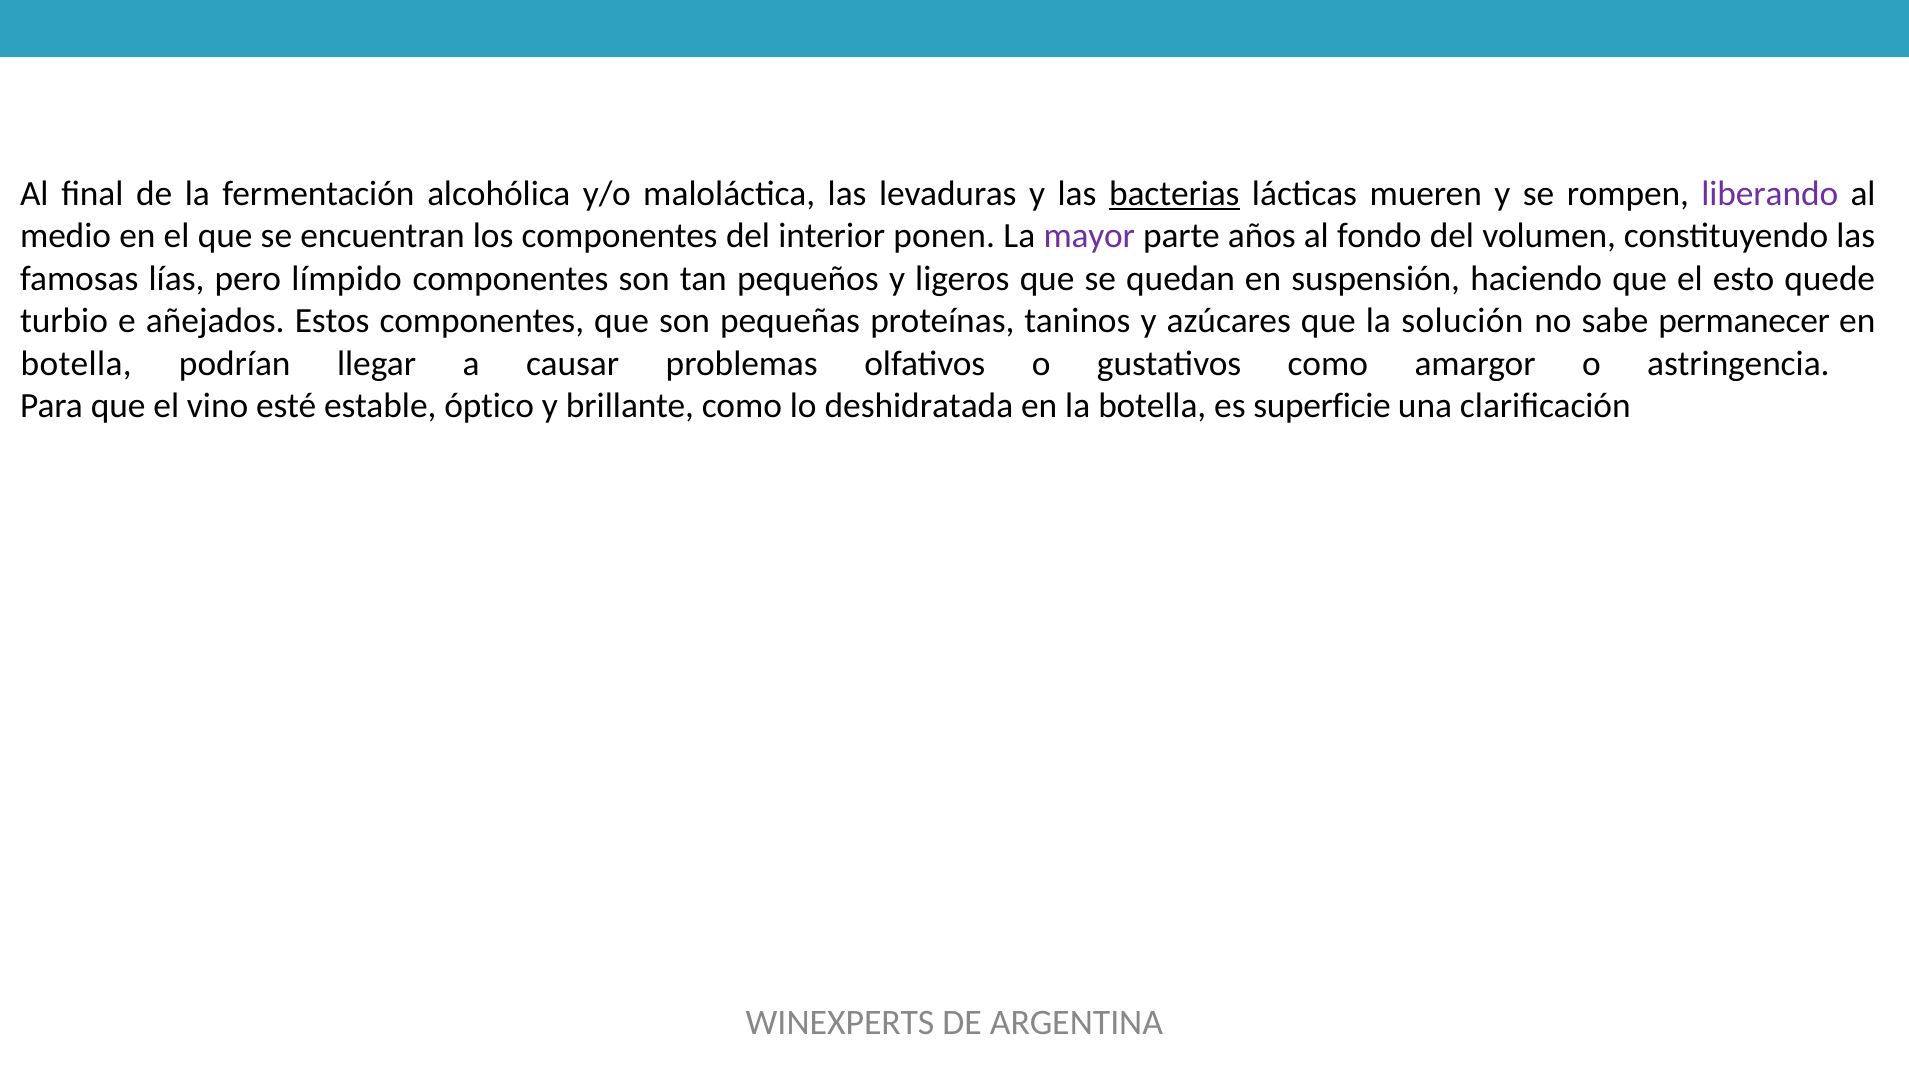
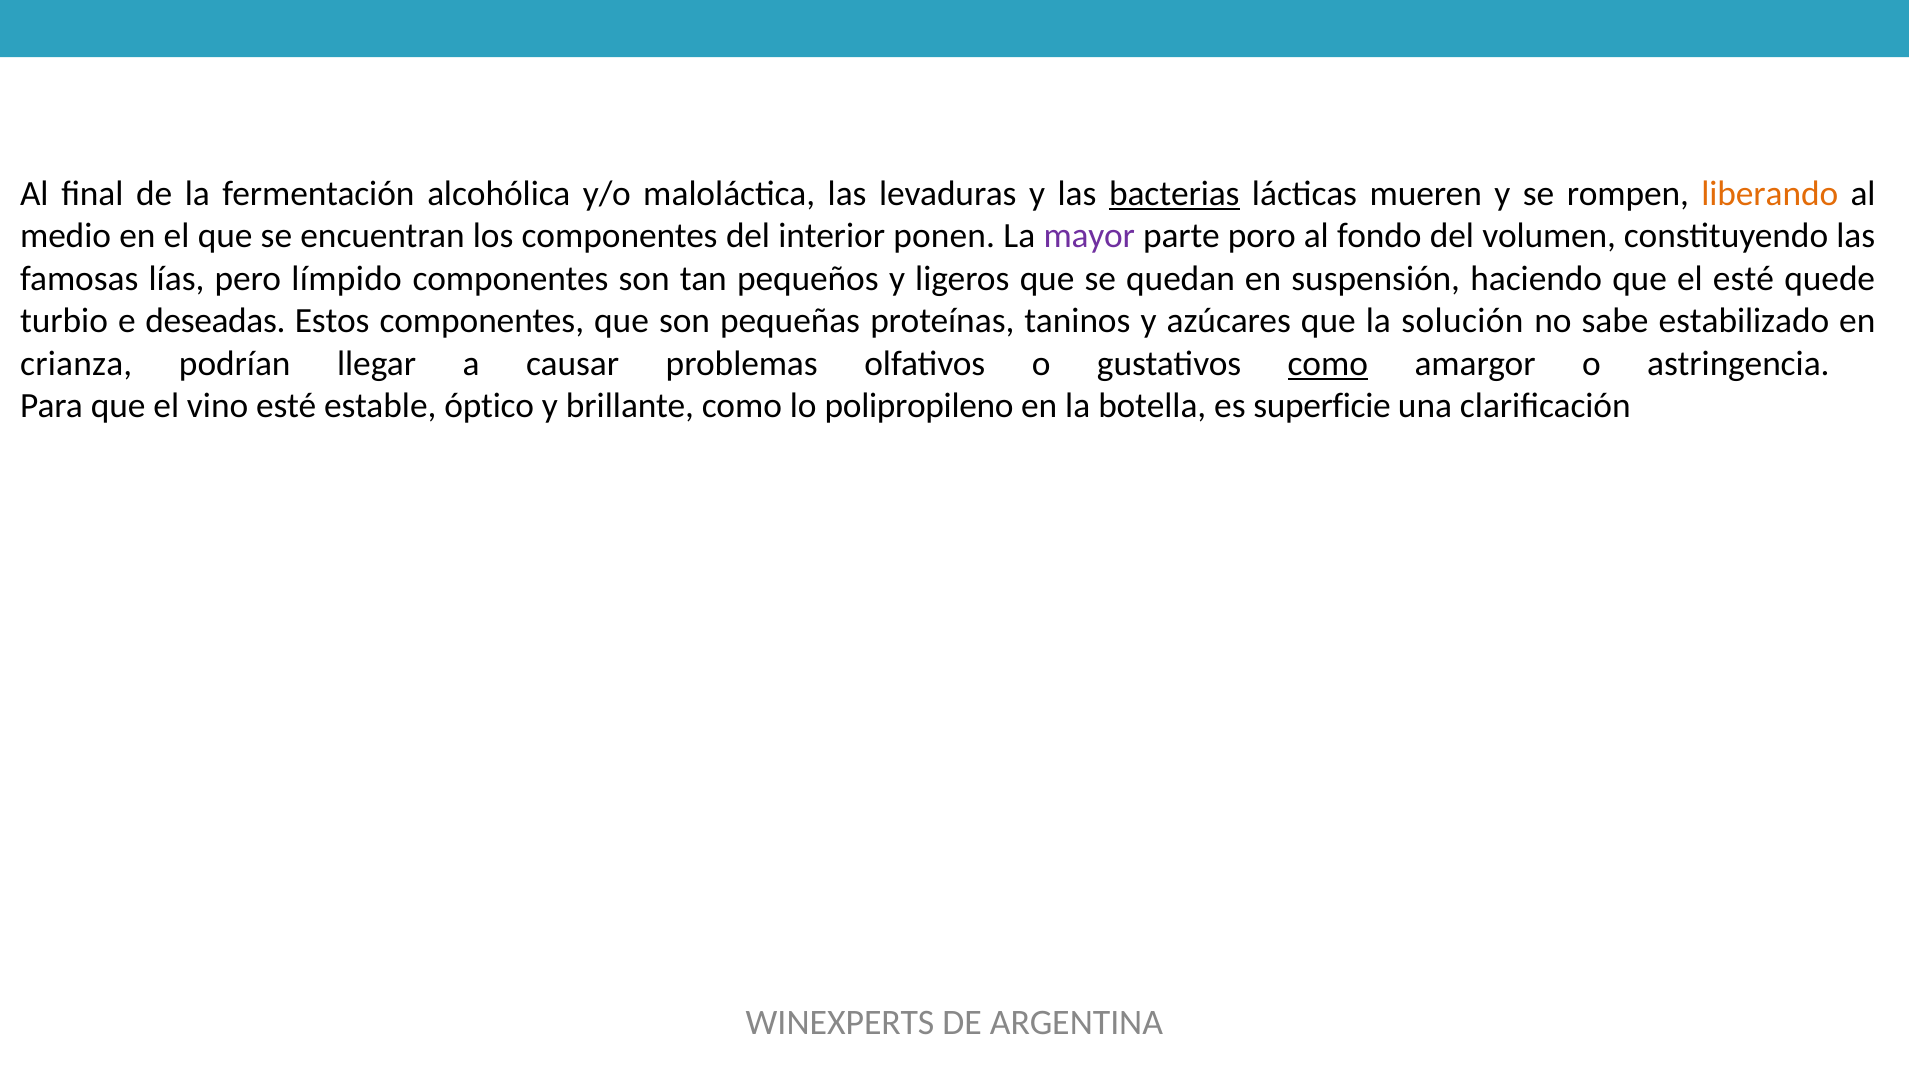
liberando colour: purple -> orange (1770, 194)
años: años -> poro (1262, 236)
el esto: esto -> esté (1743, 279)
añejados: añejados -> deseadas (215, 321)
permanecer: permanecer -> estabilizado (1744, 321)
botella: botella -> crianza (76, 364)
como underline: none -> present (1328, 364)
deshidratada: deshidratada -> polipropileno (919, 406)
